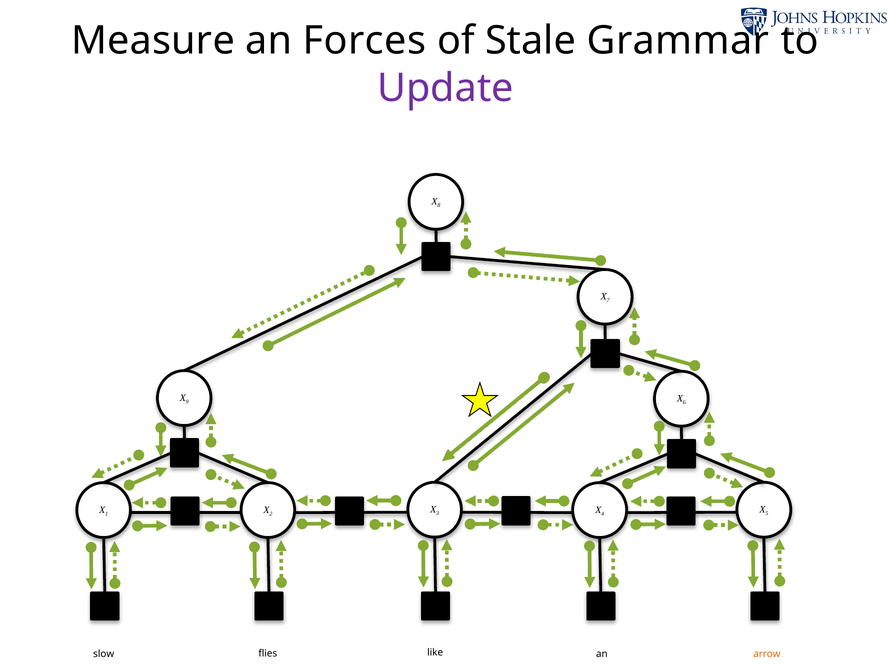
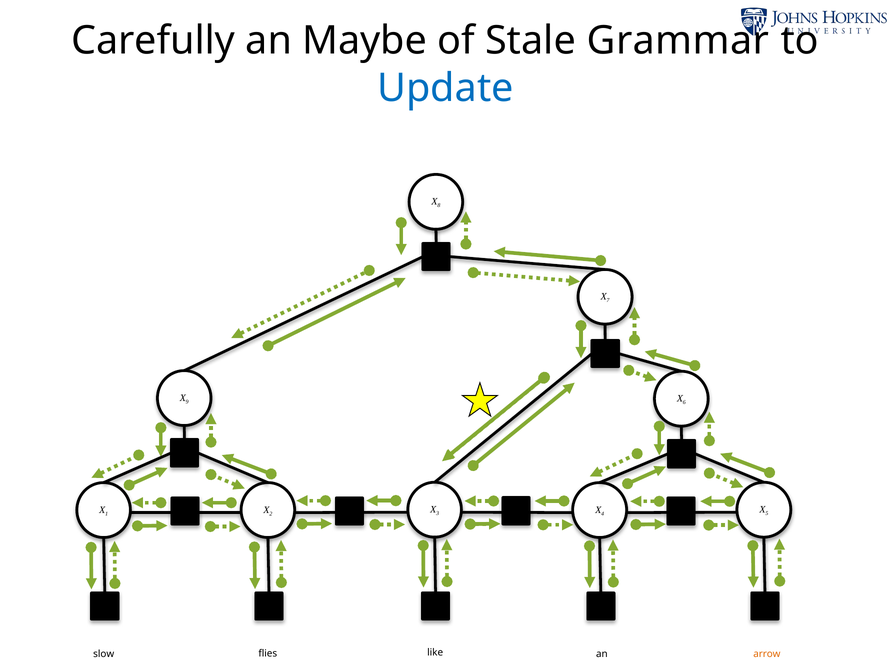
Measure: Measure -> Carefully (153, 41)
Forces: Forces -> Maybe (365, 41)
Update colour: purple -> blue (445, 88)
